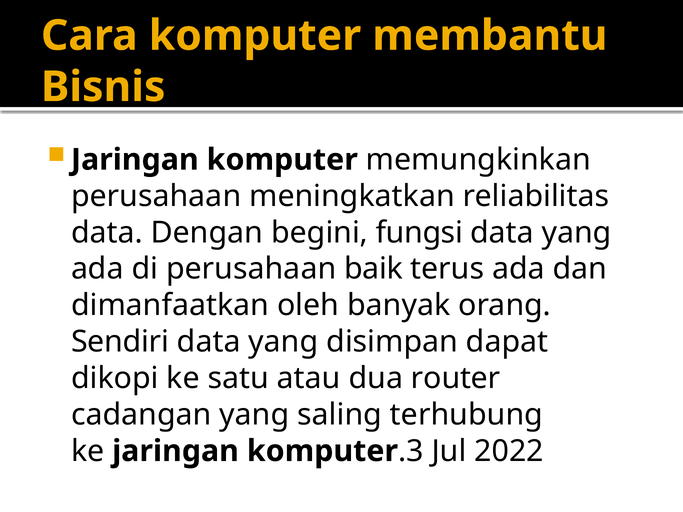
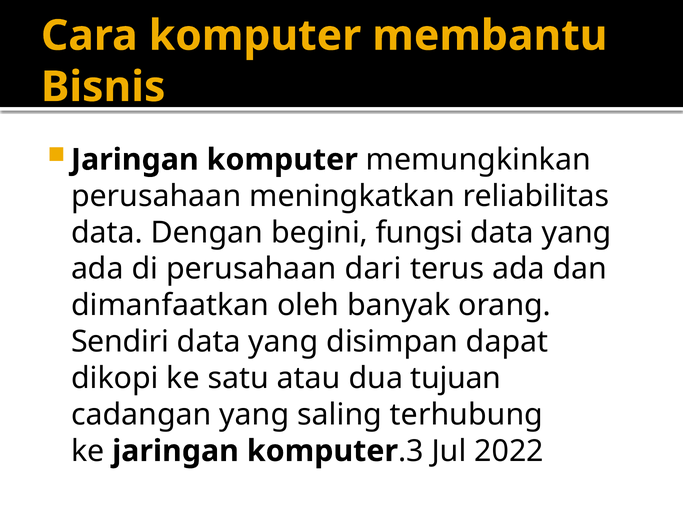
baik: baik -> dari (373, 269)
router: router -> tujuan (456, 378)
